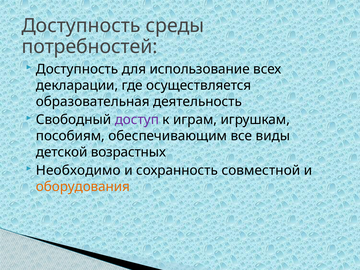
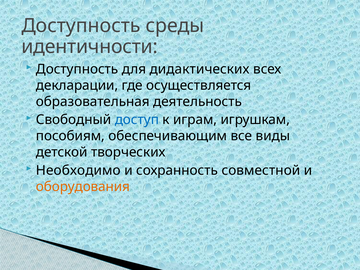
потребностей: потребностей -> идентичности (90, 47)
использование: использование -> дидактических (200, 69)
доступ colour: purple -> blue (137, 120)
возрастных: возрастных -> творческих (128, 152)
